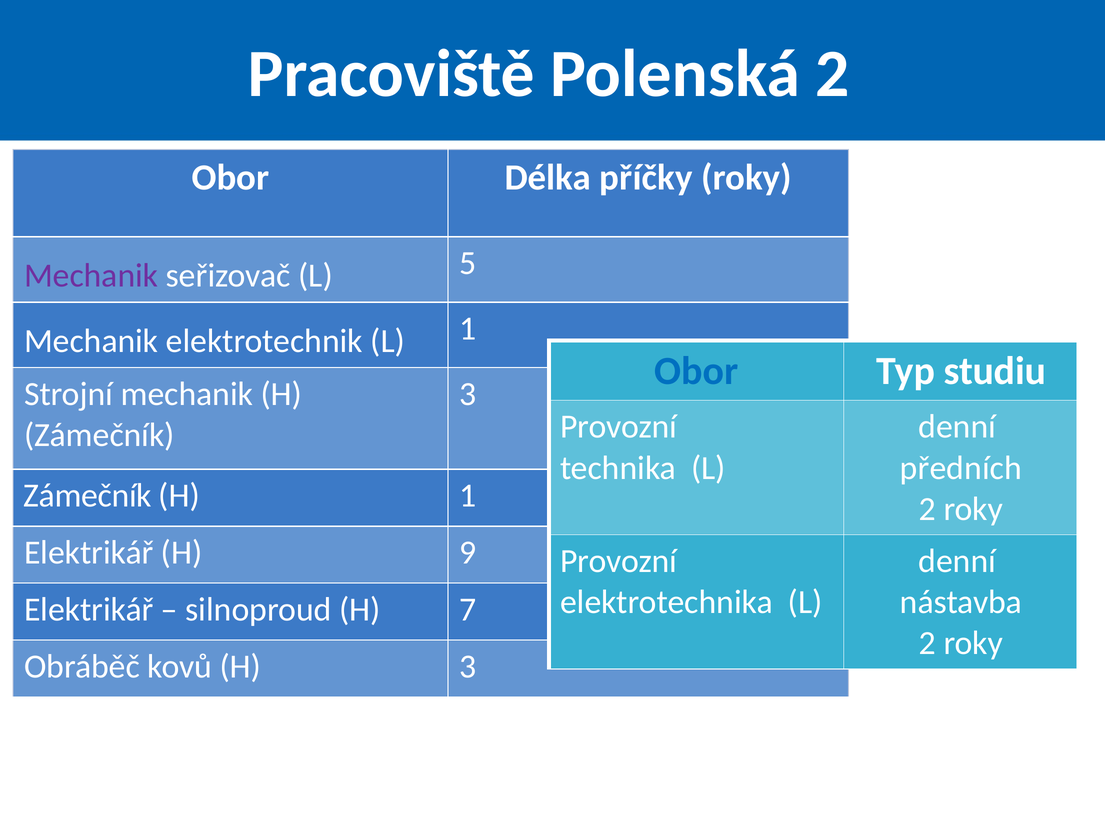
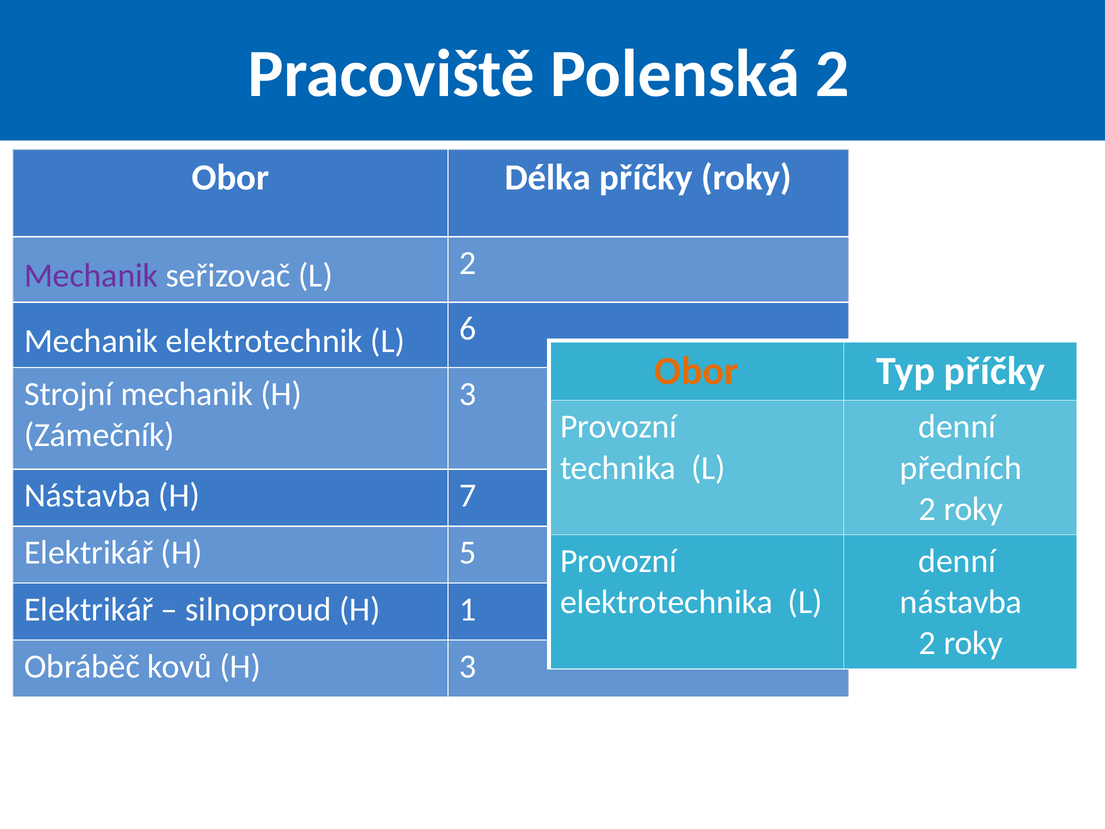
L 5: 5 -> 2 (468, 263)
L 1: 1 -> 6 (468, 328)
Obor colour: blue -> orange (696, 371)
Typ studiu: studiu -> příčky (995, 371)
Zámečník: Zámečník -> Nástavba (88, 496)
H 1: 1 -> 7 (468, 496)
9: 9 -> 5 (468, 552)
7: 7 -> 1 (468, 609)
